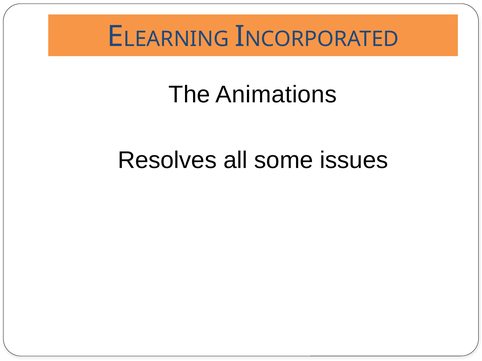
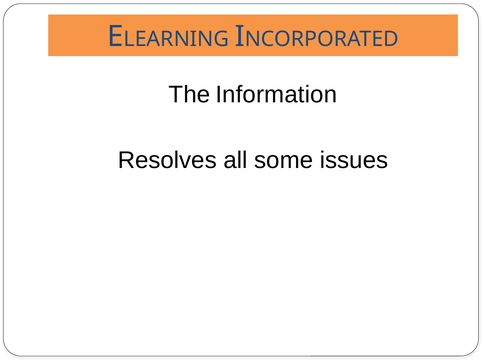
Animations: Animations -> Information (276, 95)
